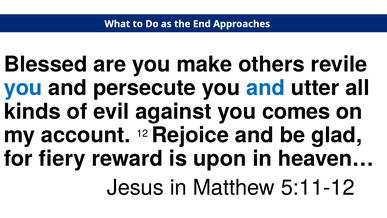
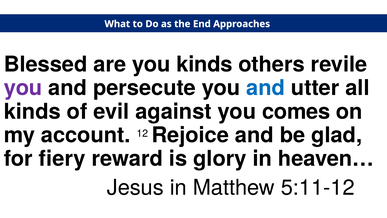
you make: make -> kinds (204, 64)
you colour: blue -> purple (23, 88)
upon: upon -> glory (220, 158)
